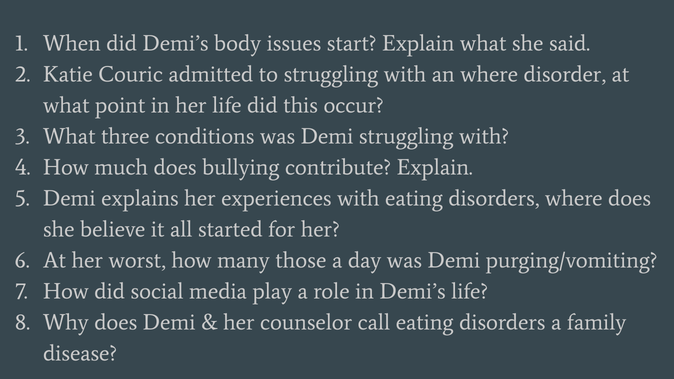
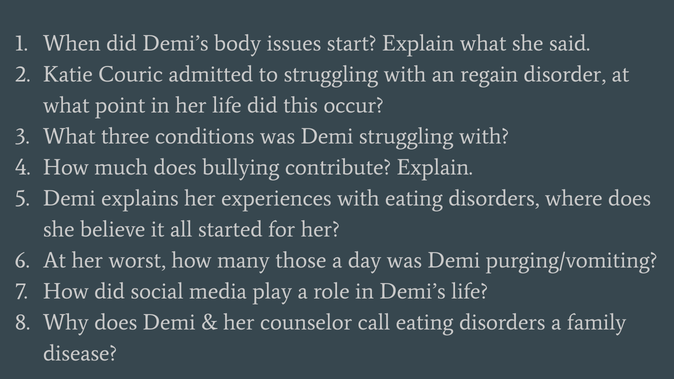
an where: where -> regain (489, 75)
